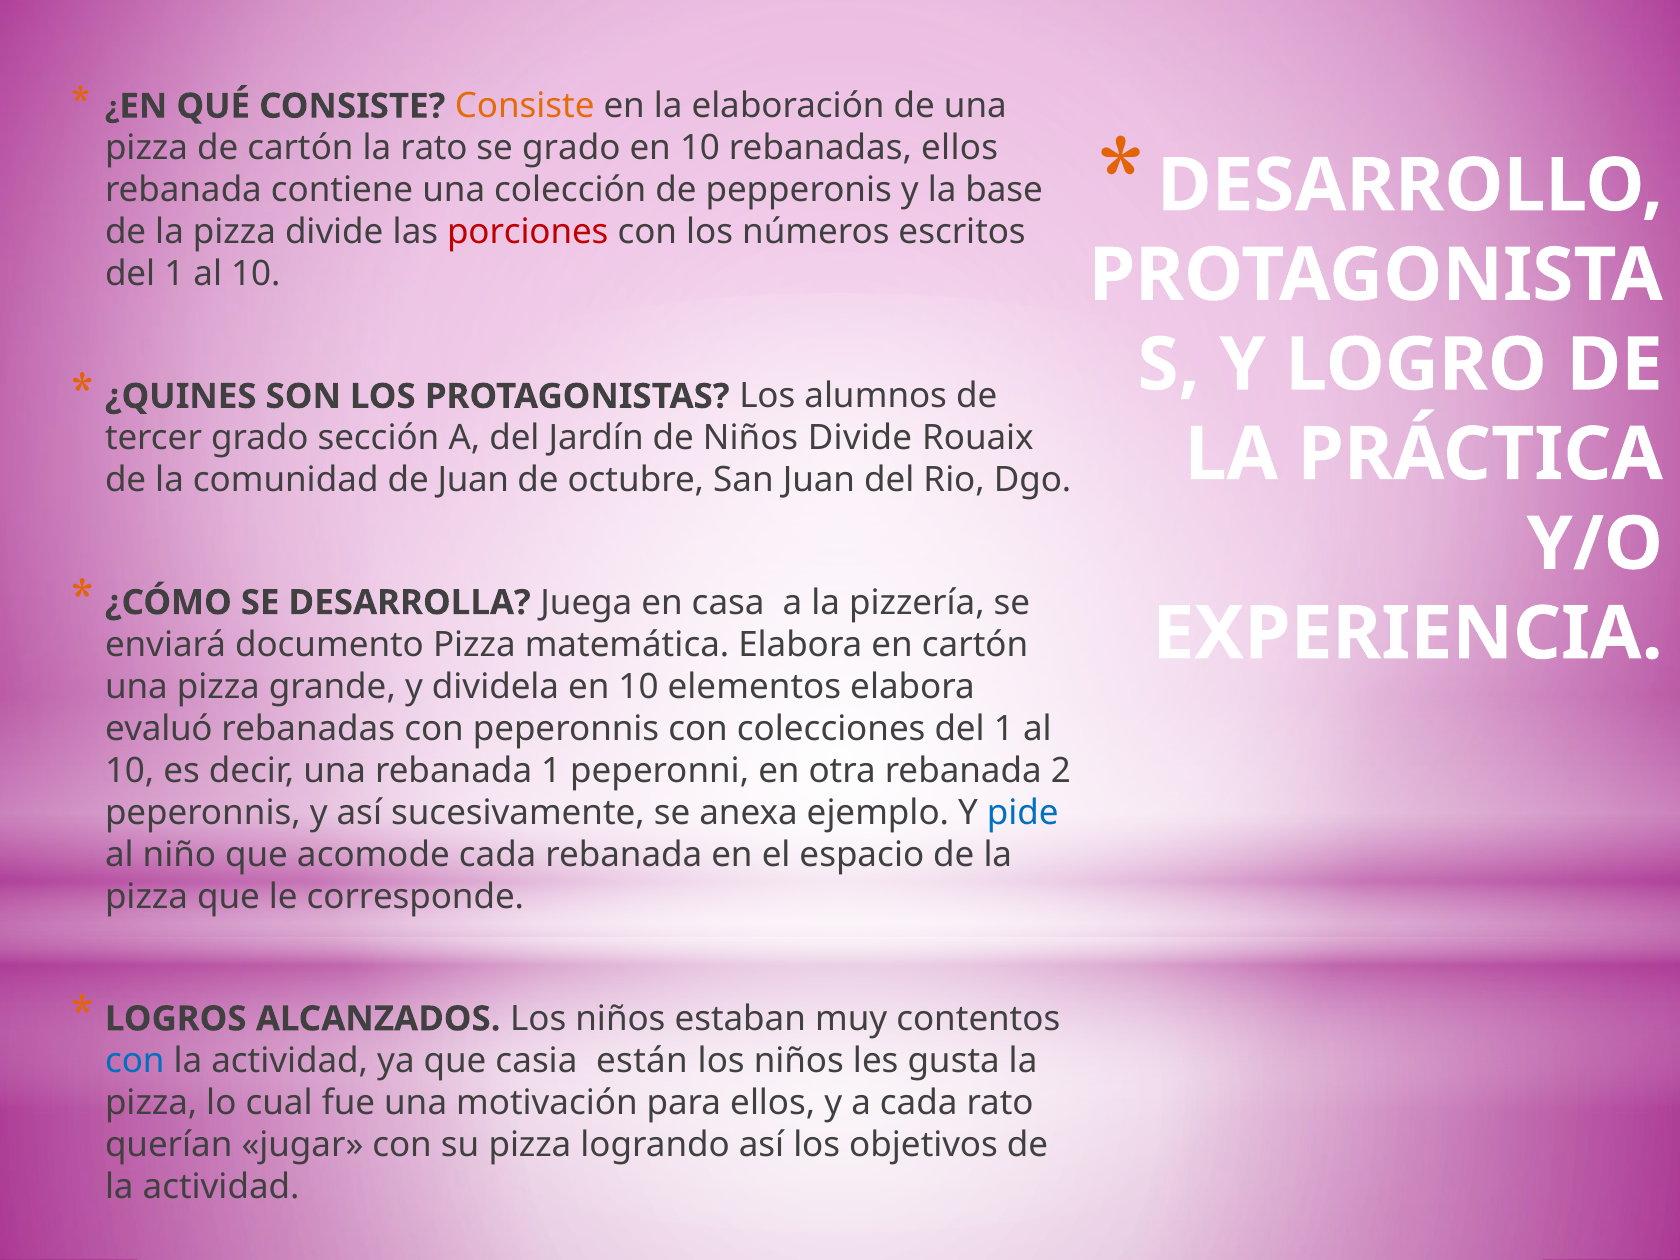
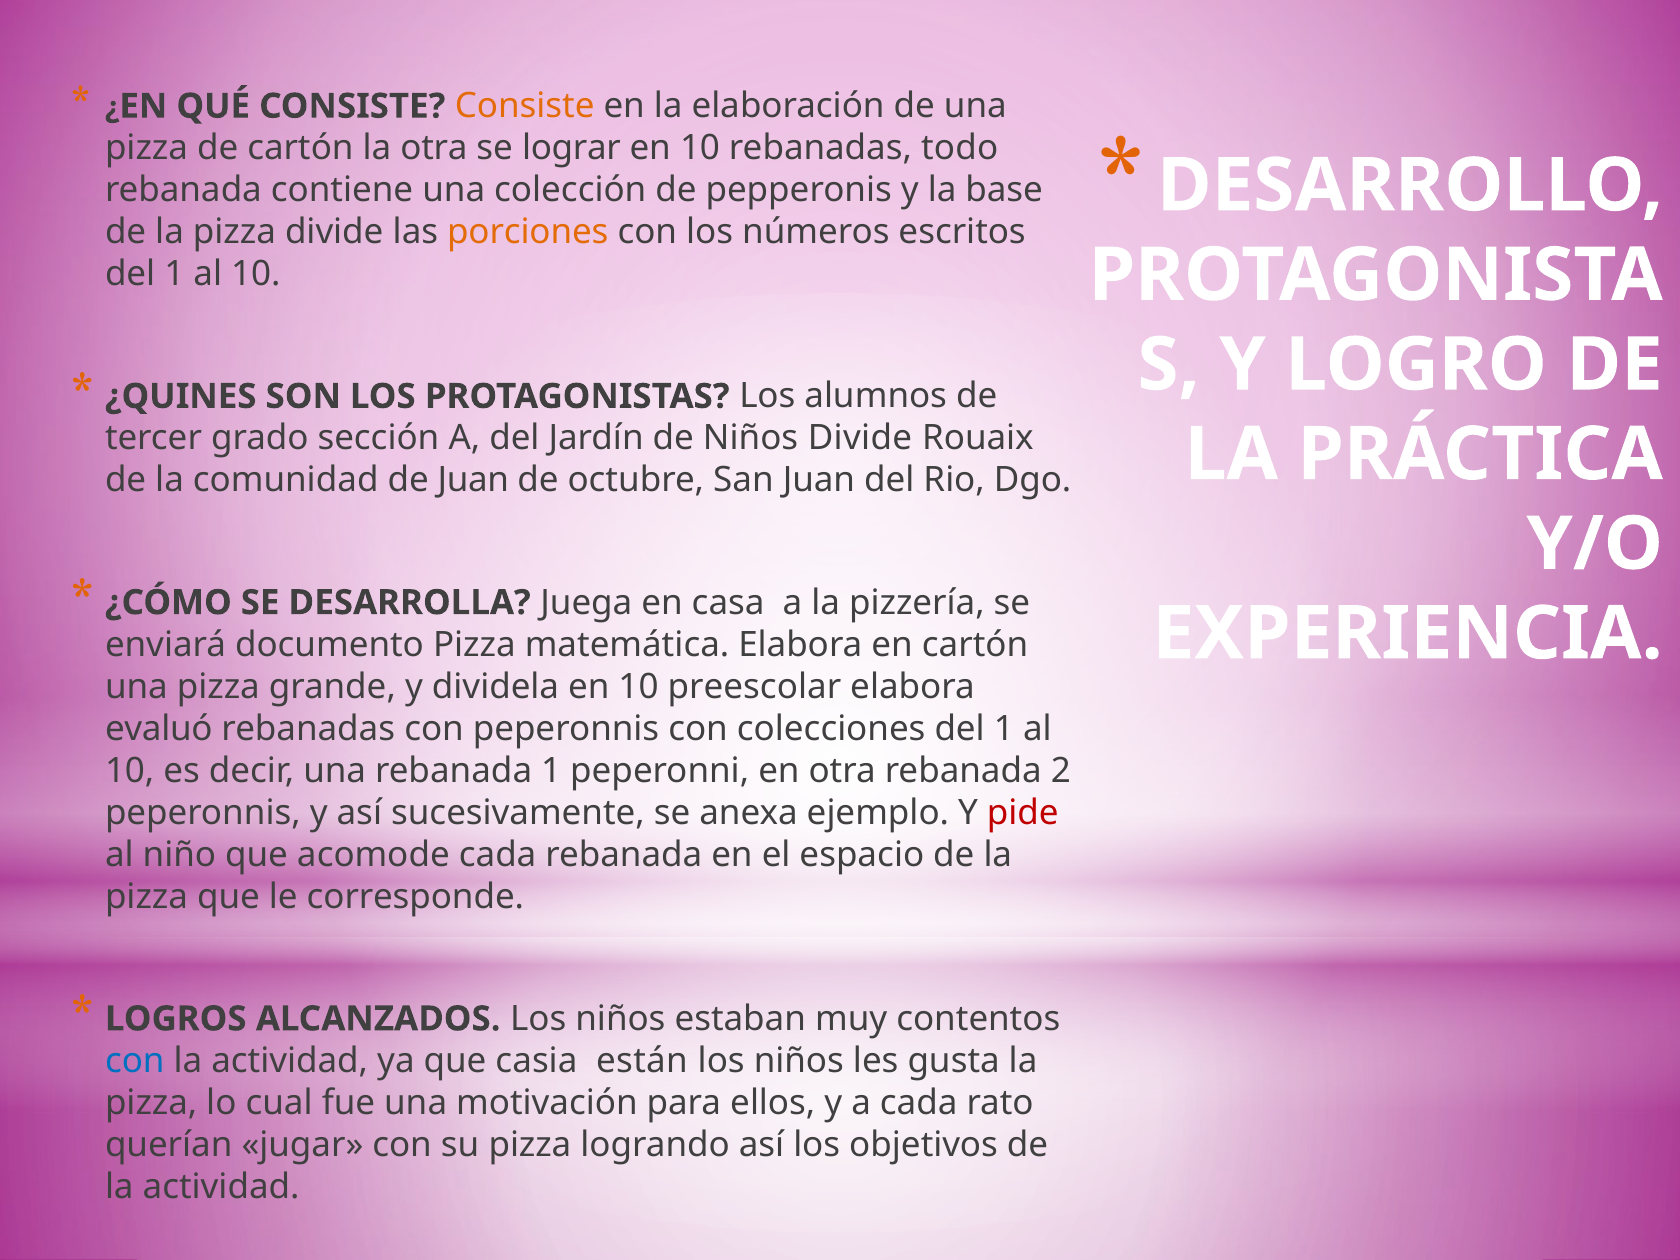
la rato: rato -> otra (434, 148)
se grado: grado -> lograr (571, 148)
rebanadas ellos: ellos -> todo (960, 148)
porciones colour: red -> orange (528, 232)
elementos: elementos -> preescolar (754, 687)
pide colour: blue -> red (1023, 813)
